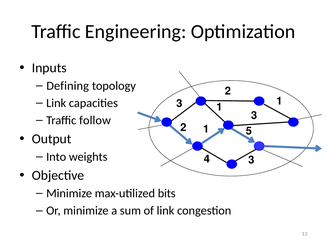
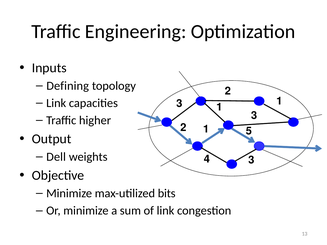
follow: follow -> higher (95, 121)
Into: Into -> Dell (56, 157)
